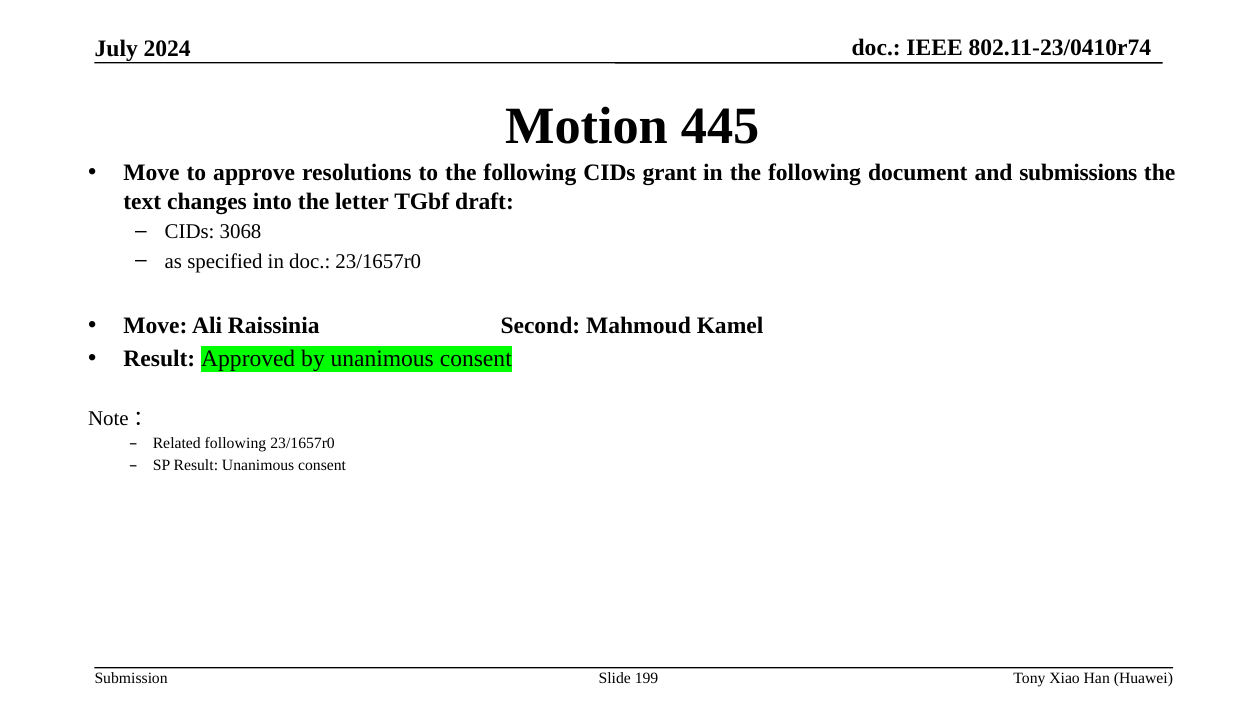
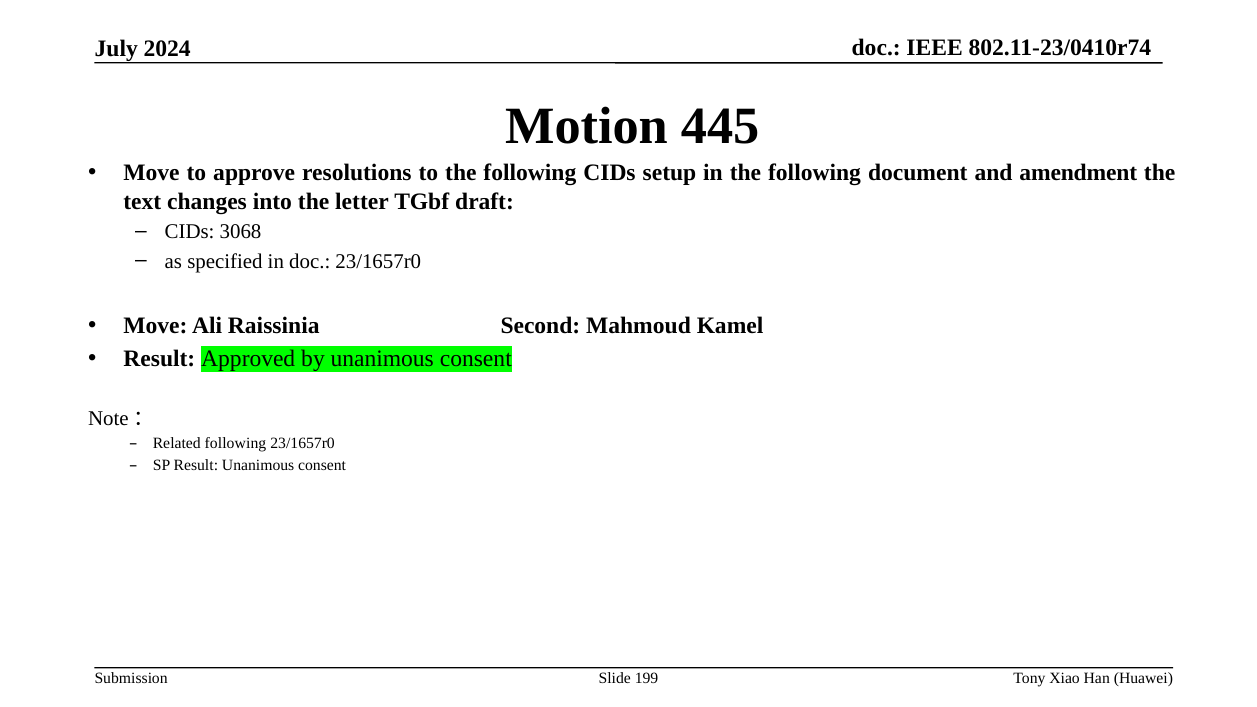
grant: grant -> setup (669, 173)
submissions: submissions -> amendment (1078, 173)
